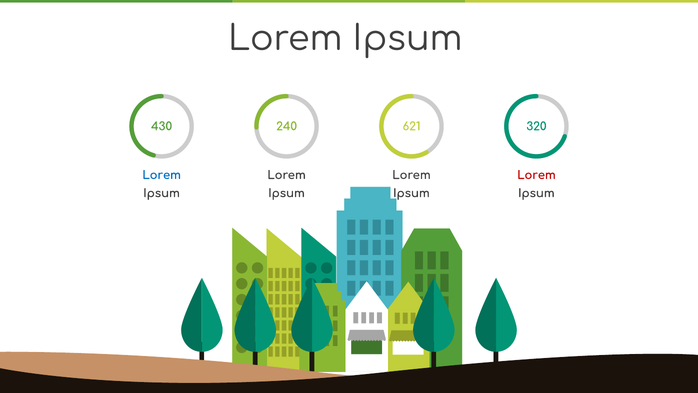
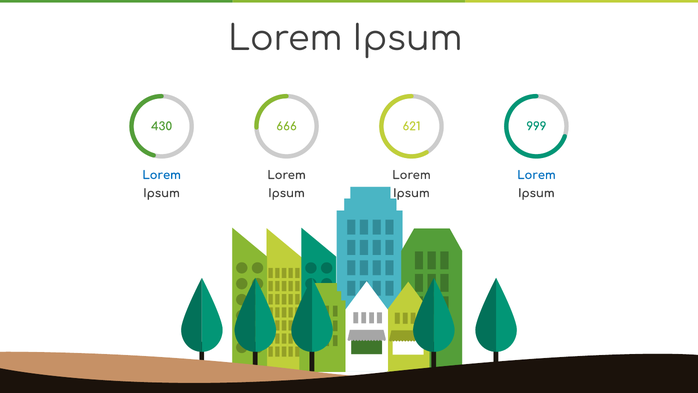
240: 240 -> 666 (286, 126)
320: 320 -> 999 (536, 126)
Lorem colour: red -> blue (536, 175)
